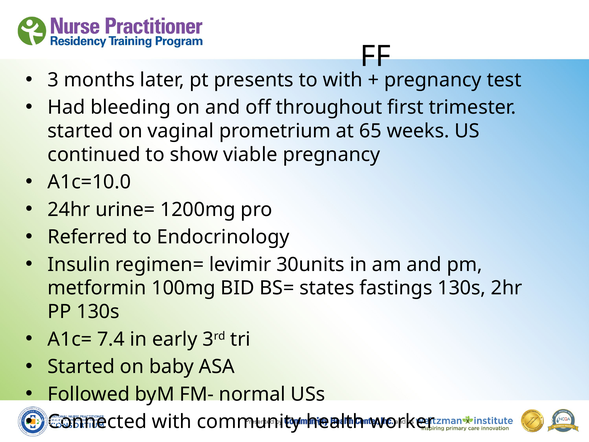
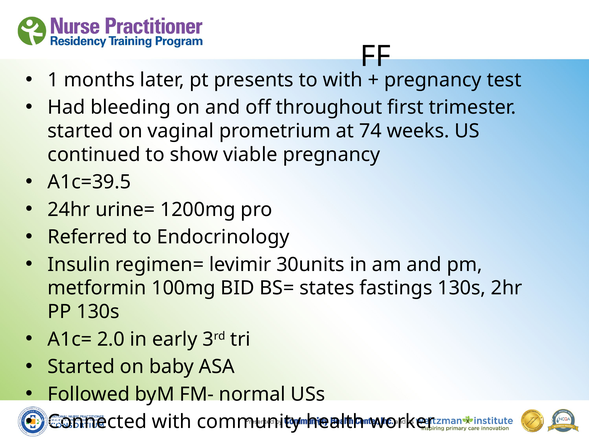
3: 3 -> 1 (53, 80)
65: 65 -> 74 (370, 131)
A1c=10.0: A1c=10.0 -> A1c=39.5 (89, 182)
7.4: 7.4 -> 2.0 (111, 339)
